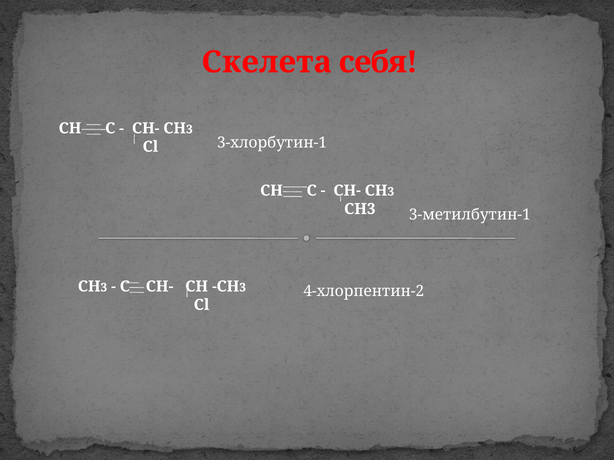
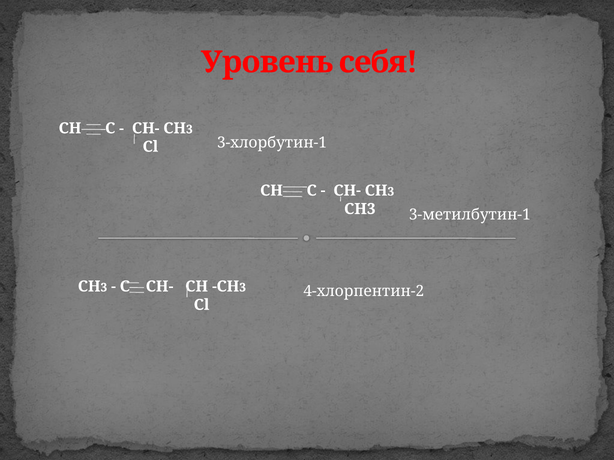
Скелета: Скелета -> Уровень (267, 62)
